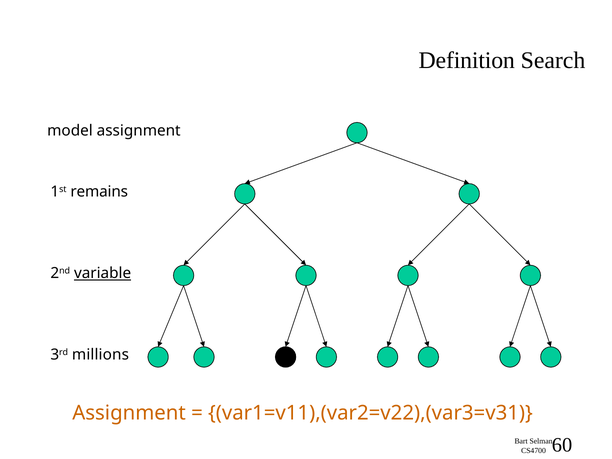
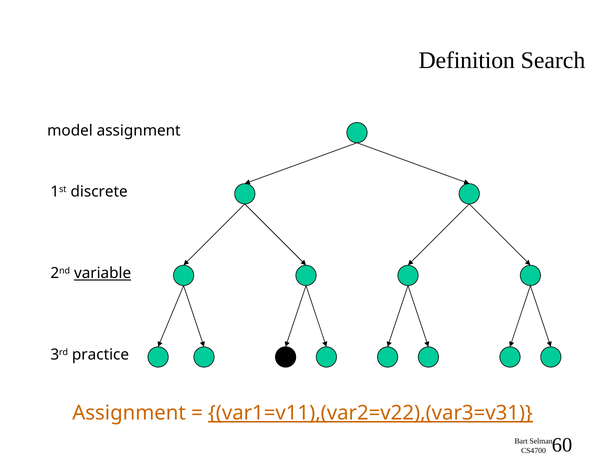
remains: remains -> discrete (99, 192)
millions: millions -> practice (101, 355)
var1=v11),(var2=v22),(var3=v31 underline: none -> present (370, 413)
